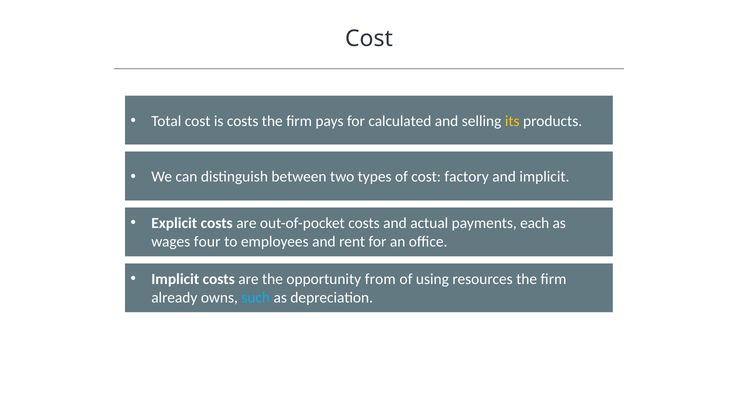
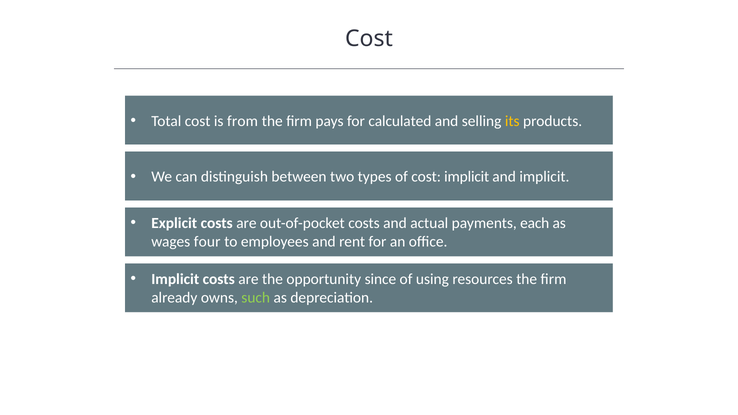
is costs: costs -> from (243, 121)
cost factory: factory -> implicit (467, 177)
from: from -> since (380, 279)
such colour: light blue -> light green (256, 298)
